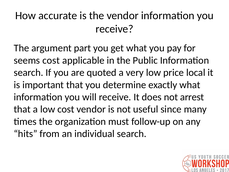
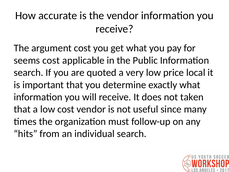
argument part: part -> cost (82, 48)
arrest: arrest -> taken (192, 97)
